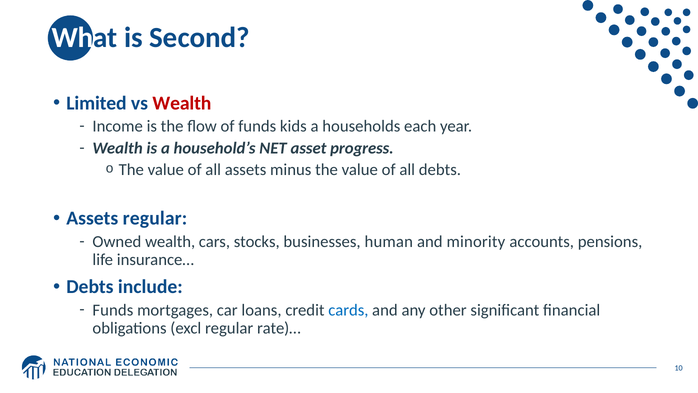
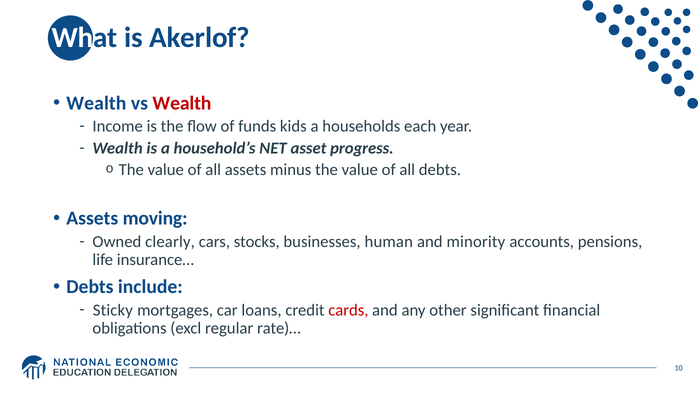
Second: Second -> Akerlof (200, 38)
Limited: Limited -> Wealth (96, 103)
Assets regular: regular -> moving (155, 218)
Owned wealth: wealth -> clearly (170, 242)
Funds: Funds -> Sticky (113, 310)
cards colour: blue -> red (348, 310)
